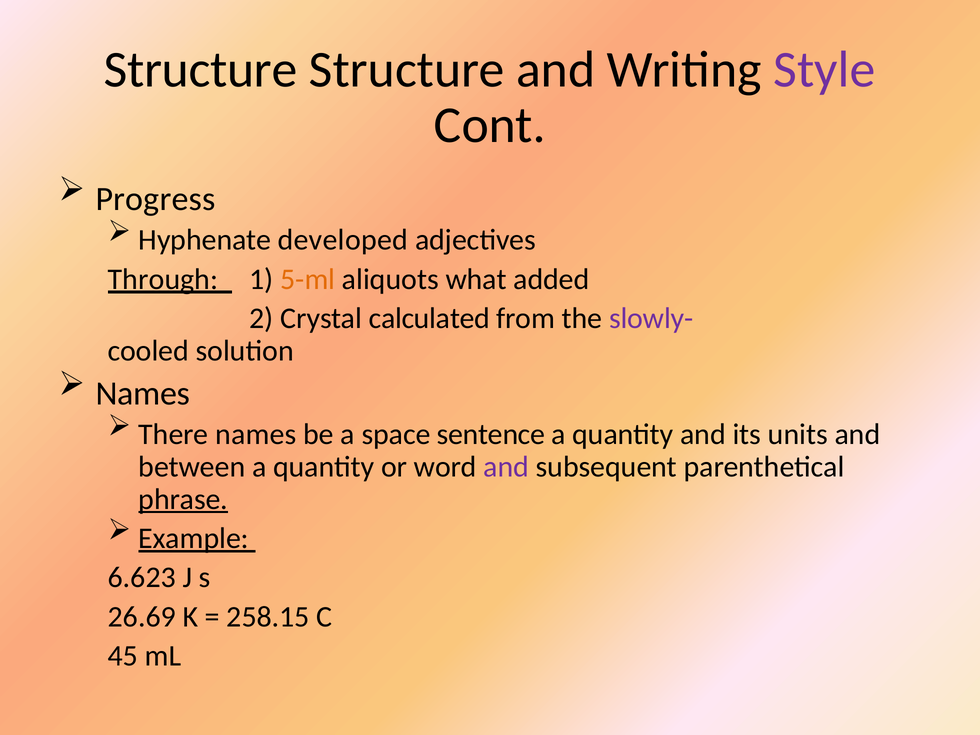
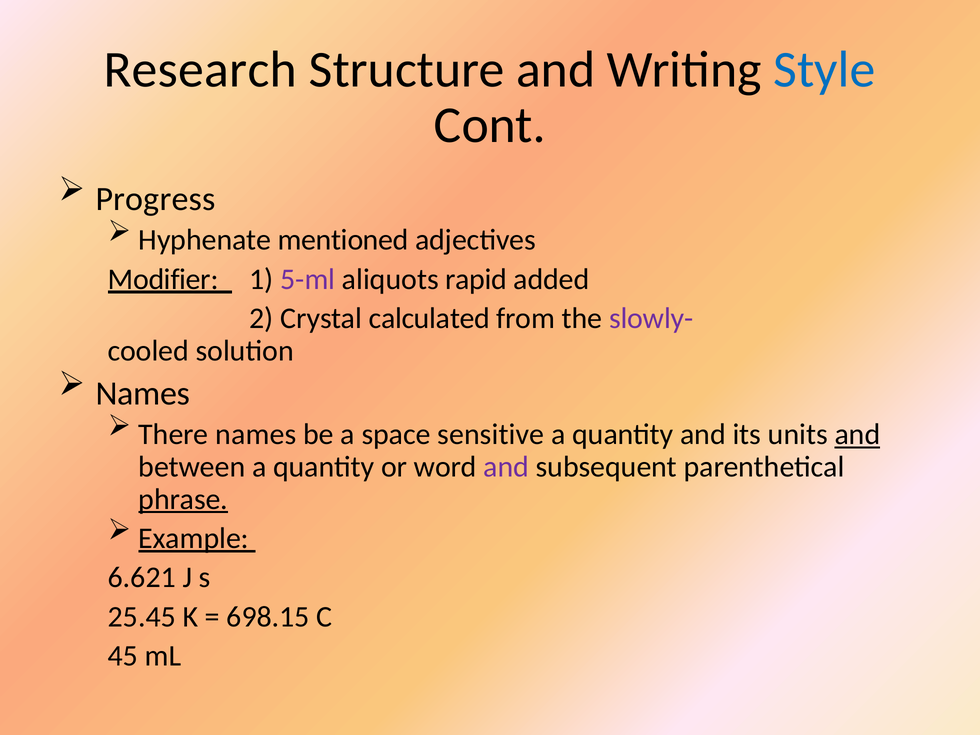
Structure: Structure -> Research (200, 69)
Style colour: purple -> blue (824, 69)
developed: developed -> mentioned (343, 240)
Through: Through -> Modifier (163, 279)
5-ml colour: orange -> purple (308, 279)
what: what -> rapid (476, 279)
sentence: sentence -> sensitive (491, 435)
and underline: none -> present (857, 435)
6.623: 6.623 -> 6.621 (142, 578)
26.69: 26.69 -> 25.45 (142, 617)
258.15: 258.15 -> 698.15 (268, 617)
